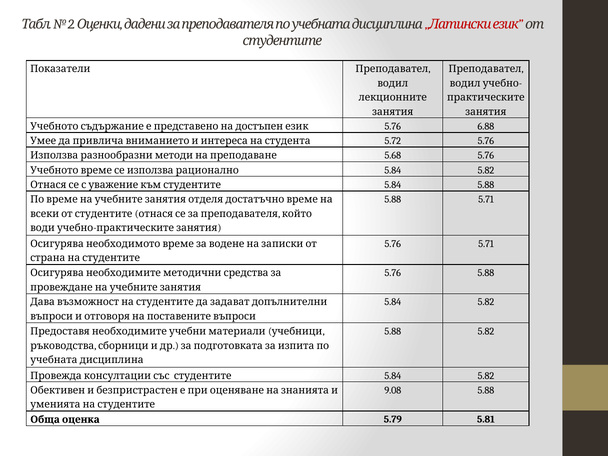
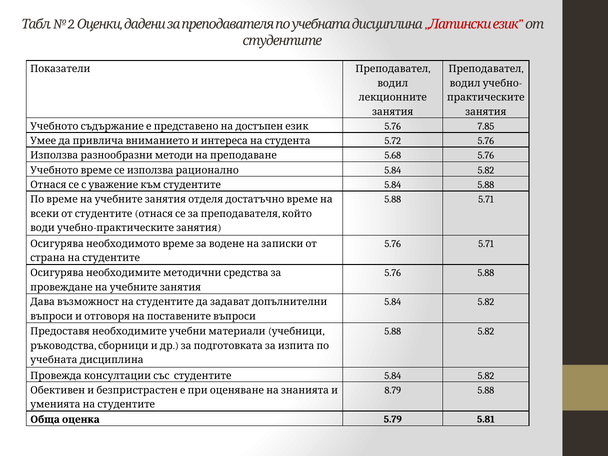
6.88: 6.88 -> 7.85 (486, 126)
9.08: 9.08 -> 8.79 (393, 390)
